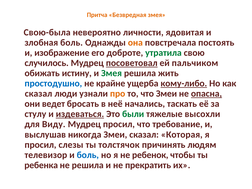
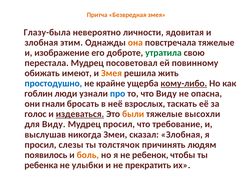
Свою-была: Свою-была -> Глазу-была (47, 32)
злобная боль: боль -> этим (72, 43)
повстречала постоять: постоять -> тяжелые (216, 43)
случилось: случилось -> перестала (47, 63)
посоветовал underline: present -> none (132, 63)
пальчиком: пальчиком -> повинному (195, 63)
истину: истину -> имеют (77, 73)
Змея colour: green -> orange (112, 73)
сказал: сказал -> гоблин (39, 94)
про colour: orange -> blue (118, 94)
что Змеи: Змеи -> Виду (166, 94)
опасна underline: present -> none (206, 94)
ведет: ведет -> гнали (53, 104)
начались: начались -> взрослых (145, 104)
стулу: стулу -> голос (35, 114)
были colour: green -> orange (133, 114)
сказал Которая: Которая -> Злобная (182, 134)
телевизор: телевизор -> появилось (46, 155)
боль colour: blue -> orange (88, 155)
не решила: решила -> улыбки (88, 165)
